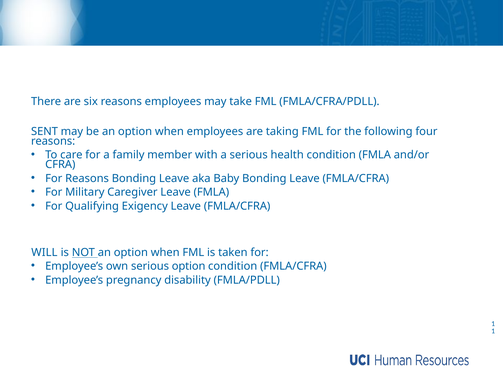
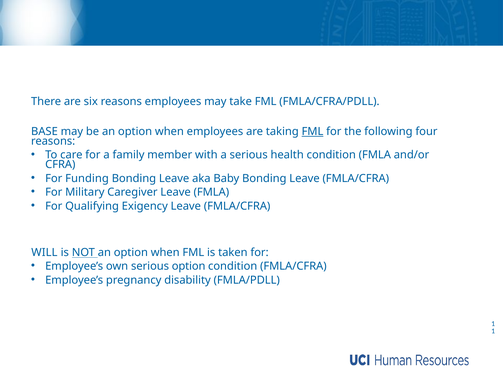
SENT: SENT -> BASE (44, 132)
FML underline: none -> present (312, 132)
For Reasons: Reasons -> Funding (87, 179)
